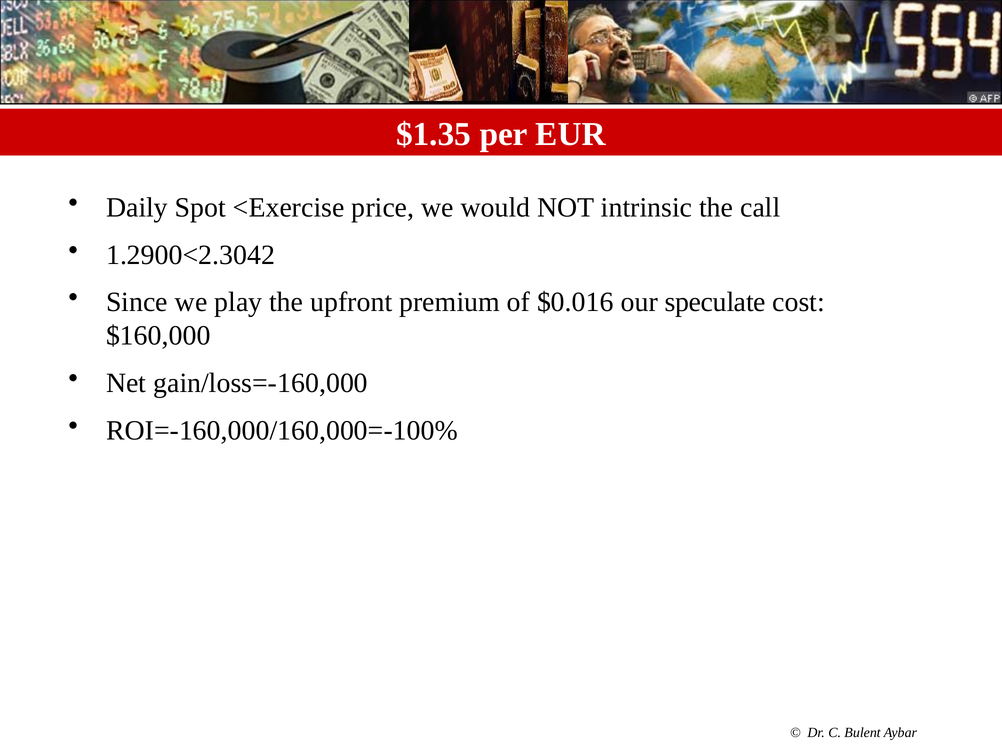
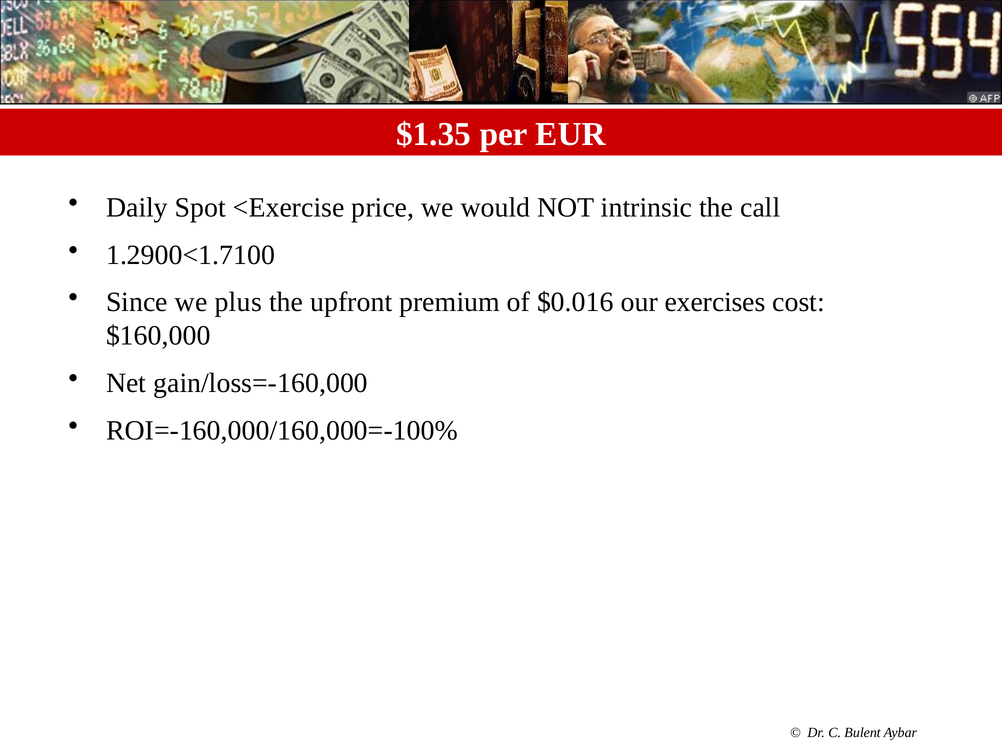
1.2900<2.3042: 1.2900<2.3042 -> 1.2900<1.7100 (191, 255)
play: play -> plus (238, 302)
speculate: speculate -> exercises (715, 302)
